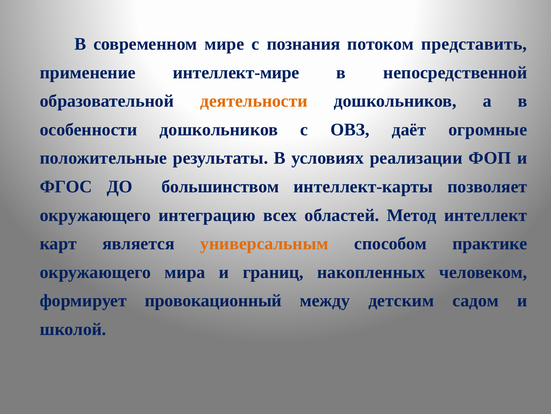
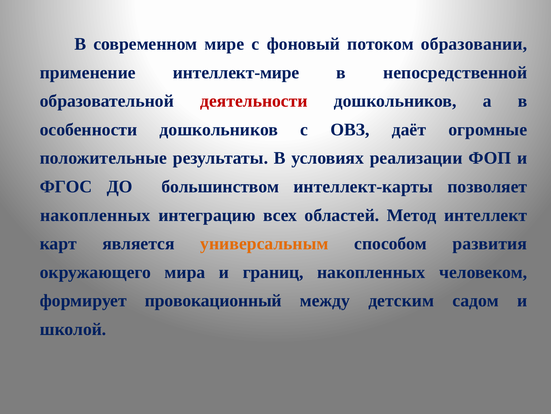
познания: познания -> фоновый (303, 44)
представить: представить -> образовании (474, 44)
деятельности colour: orange -> red (254, 101)
окружающего: окружающего -> накопленных (95, 215)
практике: практике -> развития (490, 243)
